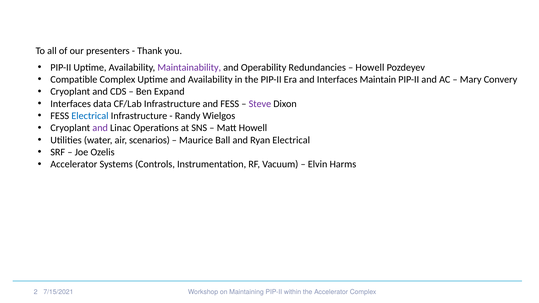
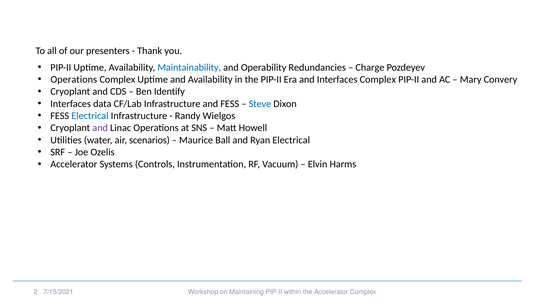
Maintainability colour: purple -> blue (189, 67)
Howell: Howell -> Charge (370, 67)
Compatible: Compatible -> Operations (74, 80)
Interfaces Maintain: Maintain -> Complex (378, 80)
Expand: Expand -> Identify (169, 92)
Steve colour: purple -> blue (260, 104)
